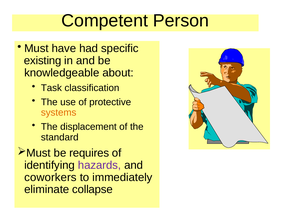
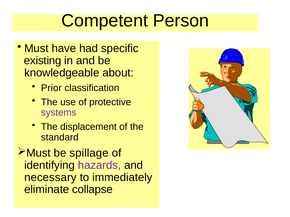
Task: Task -> Prior (51, 88)
systems colour: orange -> purple (59, 113)
requires: requires -> spillage (89, 153)
coworkers: coworkers -> necessary (50, 178)
